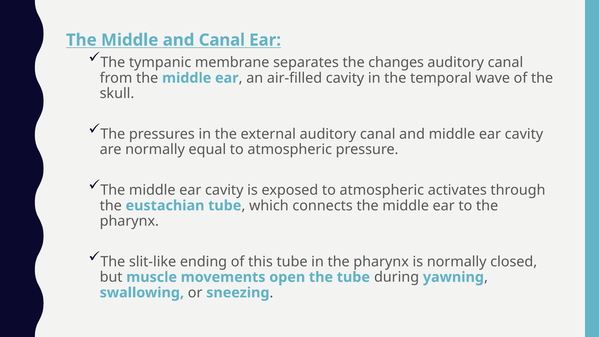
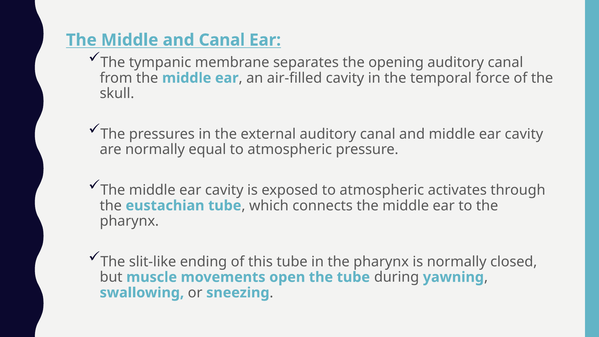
changes: changes -> opening (396, 62)
wave: wave -> force (493, 78)
